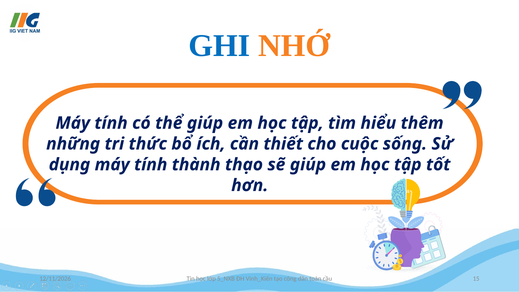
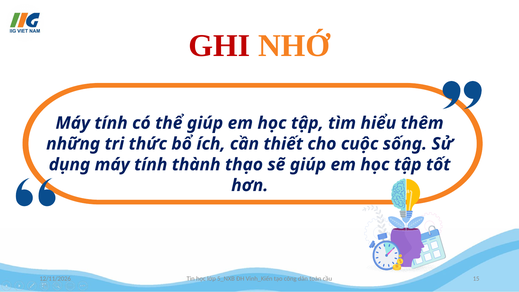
GHI colour: blue -> red (219, 46)
